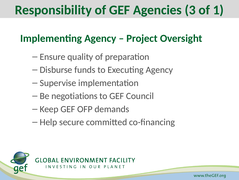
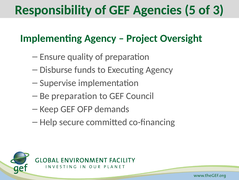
3: 3 -> 5 (190, 10)
1: 1 -> 3 (218, 10)
Be negotiations: negotiations -> preparation (74, 96)
